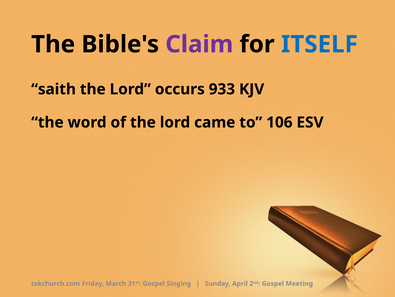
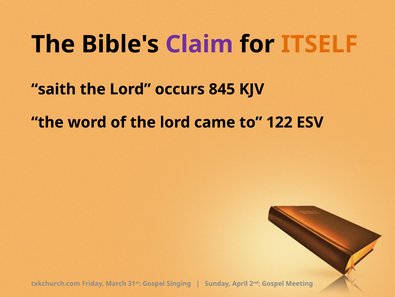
ITSELF colour: blue -> orange (319, 44)
933: 933 -> 845 (222, 89)
106: 106 -> 122 (279, 122)
